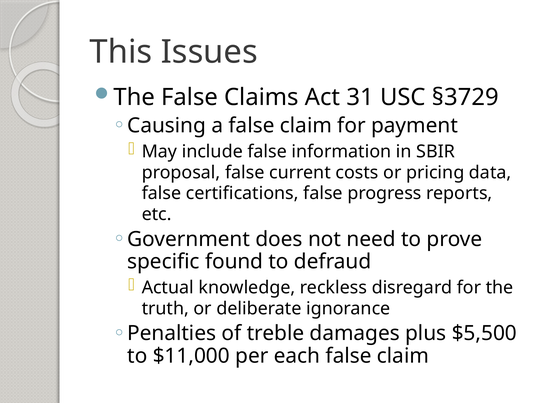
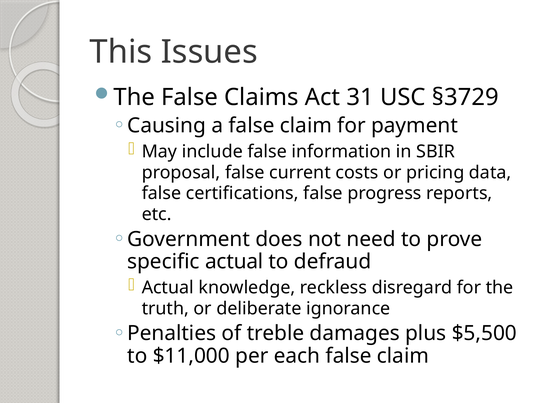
specific found: found -> actual (234, 261)
